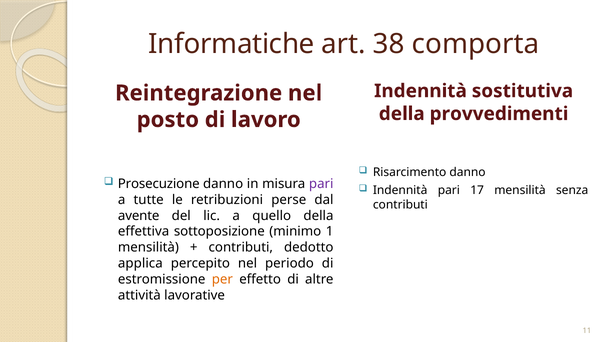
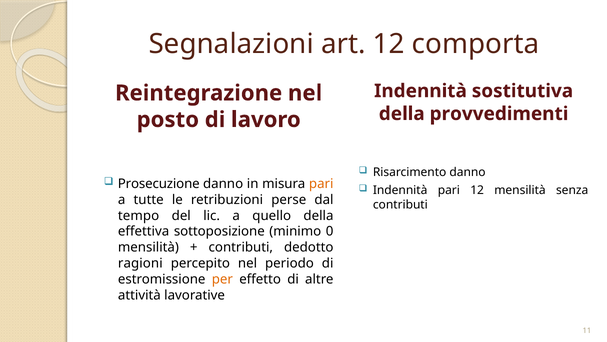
Informatiche: Informatiche -> Segnalazioni (231, 44)
art 38: 38 -> 12 (389, 44)
pari colour: purple -> orange (321, 183)
pari 17: 17 -> 12 (477, 190)
avente: avente -> tempo (139, 215)
1: 1 -> 0 (330, 231)
applica: applica -> ragioni (140, 263)
